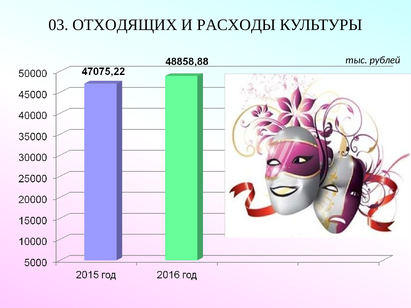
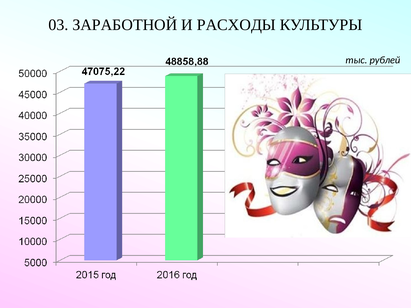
ОТХОДЯЩИХ: ОТХОДЯЩИХ -> ЗАРАБОТНОЙ (125, 25)
